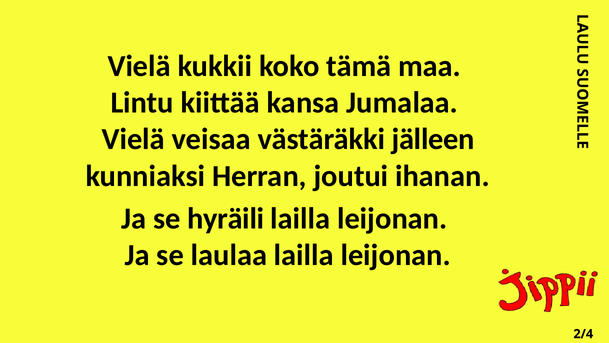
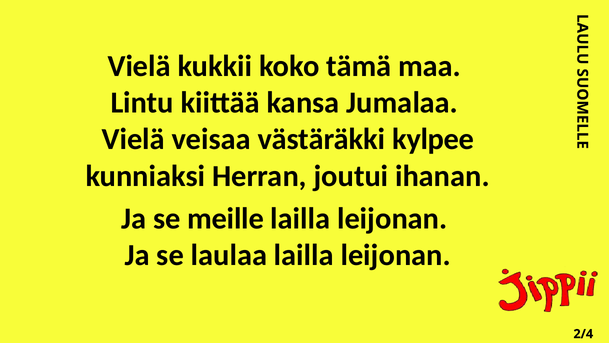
jälleen: jälleen -> kylpee (433, 139)
hyräili: hyräili -> meille (226, 218)
